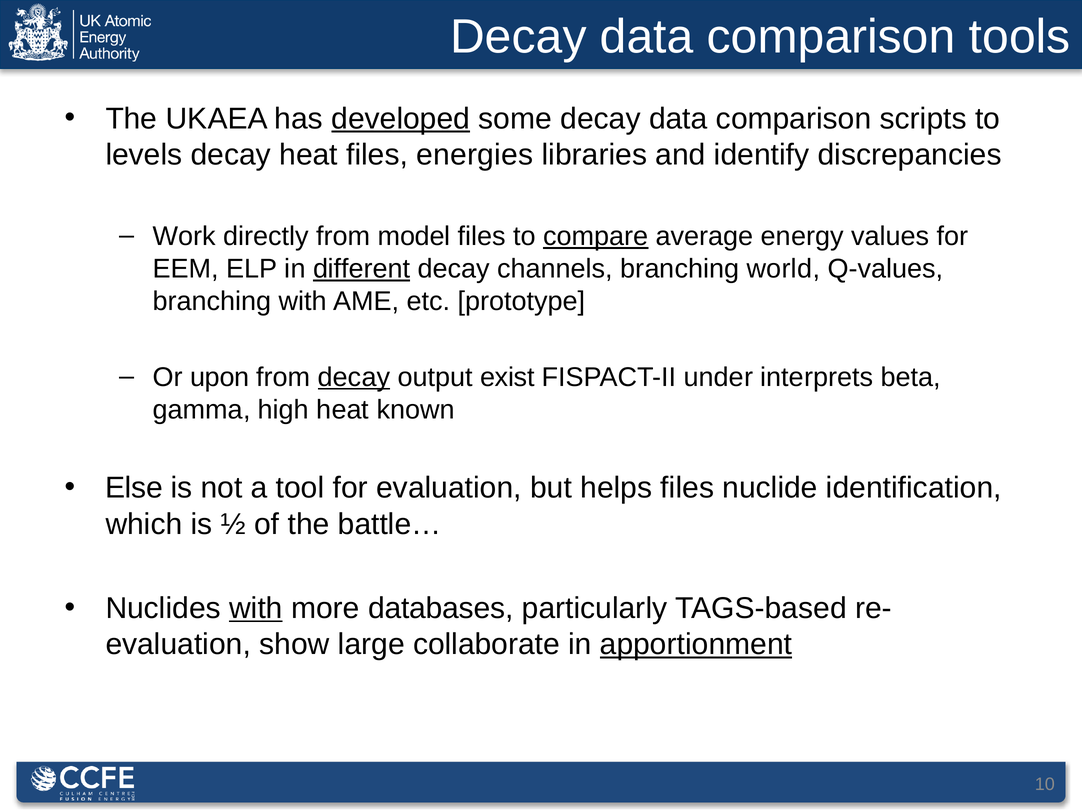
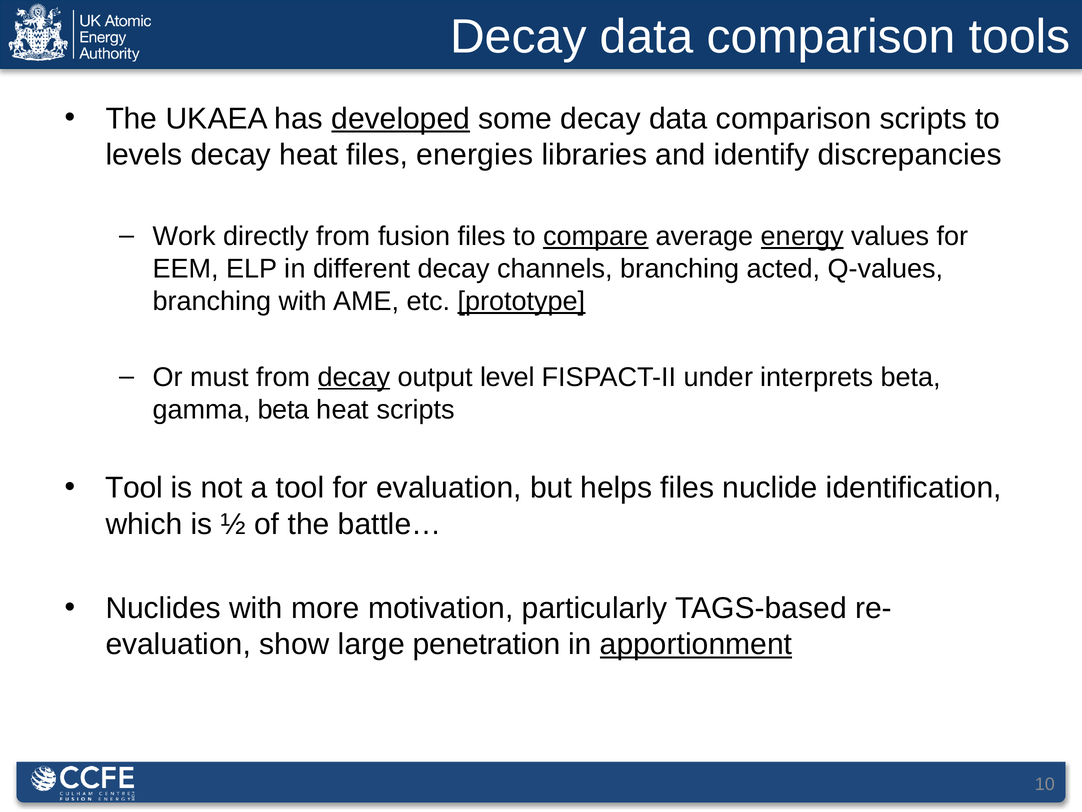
model: model -> fusion (414, 236)
energy underline: none -> present (802, 236)
different underline: present -> none (362, 269)
world: world -> acted (783, 269)
prototype underline: none -> present (521, 301)
upon: upon -> must (220, 377)
exist: exist -> level (507, 377)
gamma high: high -> beta (284, 409)
heat known: known -> scripts (416, 409)
Else: Else -> Tool (134, 488)
with underline: present -> none (256, 608)
databases: databases -> motivation (441, 608)
collaborate: collaborate -> penetration (487, 644)
